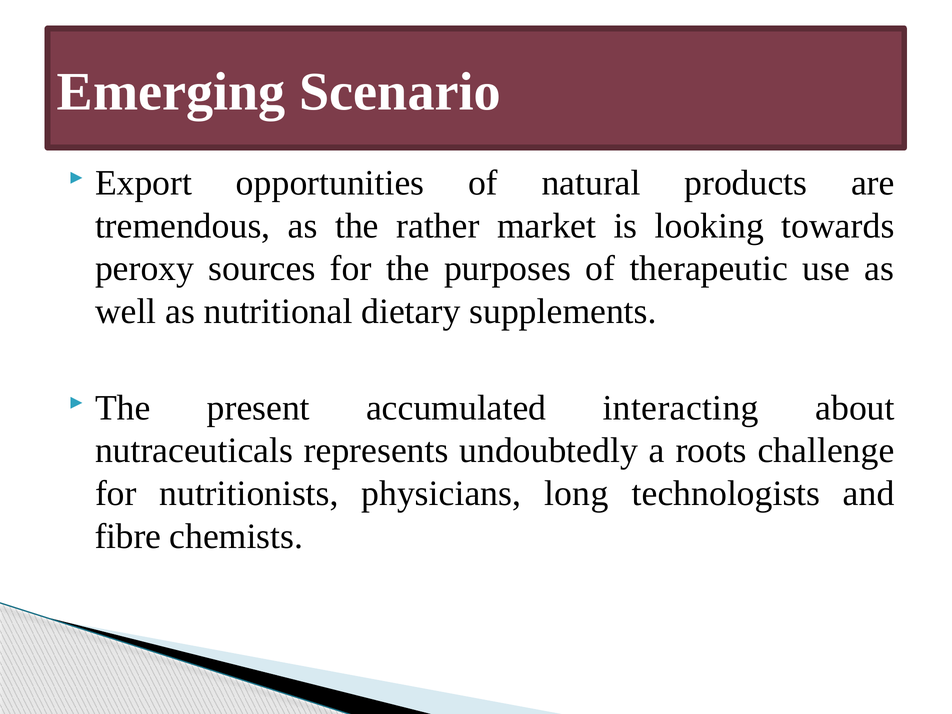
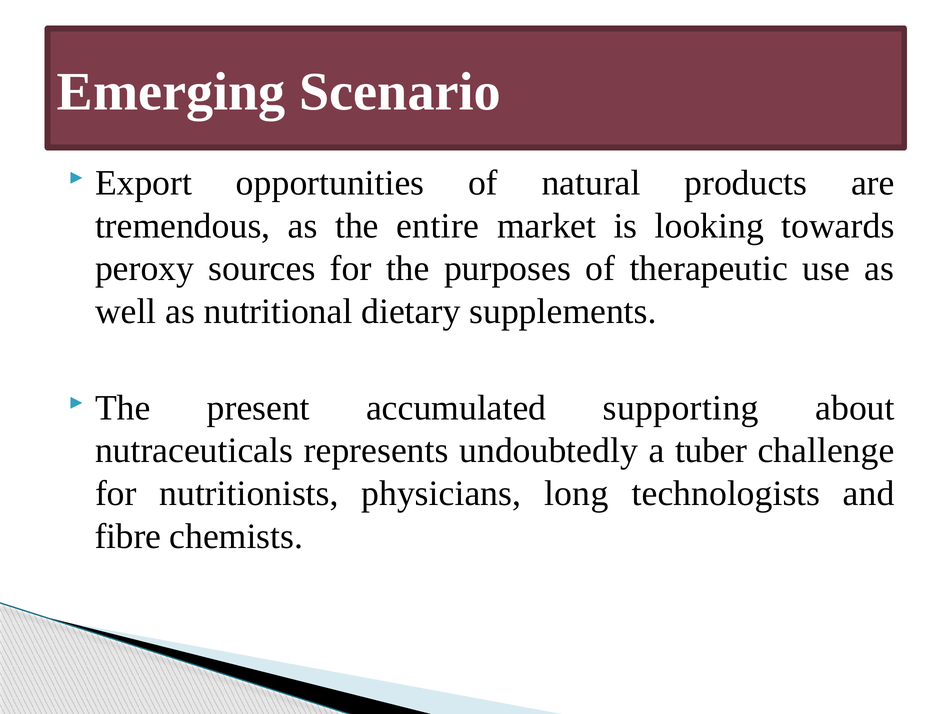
rather: rather -> entire (438, 226)
interacting: interacting -> supporting (681, 408)
roots: roots -> tuber (711, 451)
